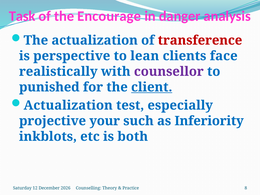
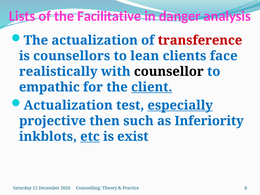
Task: Task -> Lists (22, 16)
Encourage: Encourage -> Facilitative (109, 16)
perspective: perspective -> counsellors (72, 56)
counsellor colour: purple -> black (169, 72)
punished: punished -> empathic (49, 87)
especially underline: none -> present (180, 105)
your: your -> then (105, 121)
etc underline: none -> present (90, 137)
both: both -> exist (133, 137)
